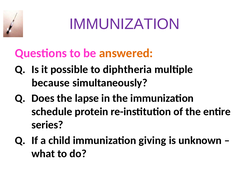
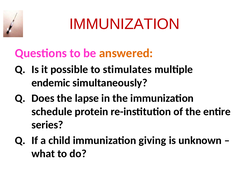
IMMUNIZATION colour: purple -> red (124, 24)
diphtheria: diphtheria -> stimulates (127, 69)
because: because -> endemic (51, 83)
